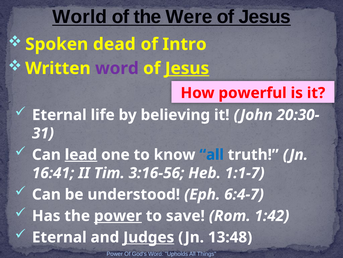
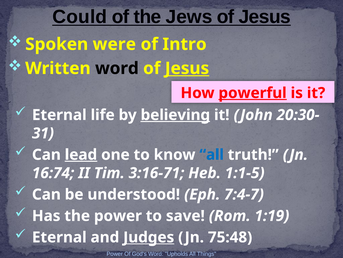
World: World -> Could (80, 17)
Were: Were -> Jews (189, 17)
dead: dead -> were (114, 44)
word colour: purple -> black (117, 68)
powerful underline: none -> present (253, 93)
believing underline: none -> present (175, 115)
16:41: 16:41 -> 16:74 (53, 173)
3:16-56: 3:16-56 -> 3:16-71 (157, 173)
1:1-7: 1:1-7 -> 1:1-5 (245, 173)
6:4-7: 6:4-7 -> 7:4-7 (244, 194)
power underline: present -> none (118, 215)
1:42: 1:42 -> 1:19 (272, 215)
13:48: 13:48 -> 75:48 (230, 237)
